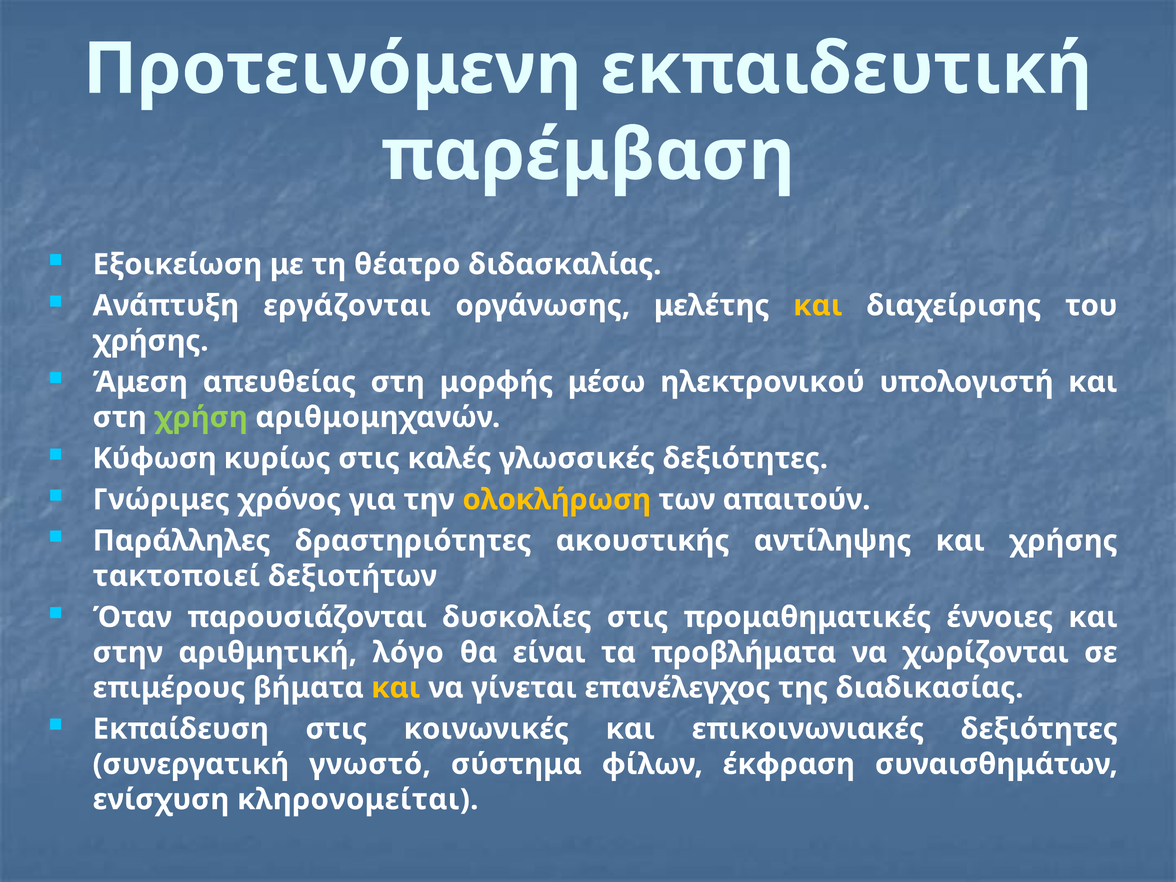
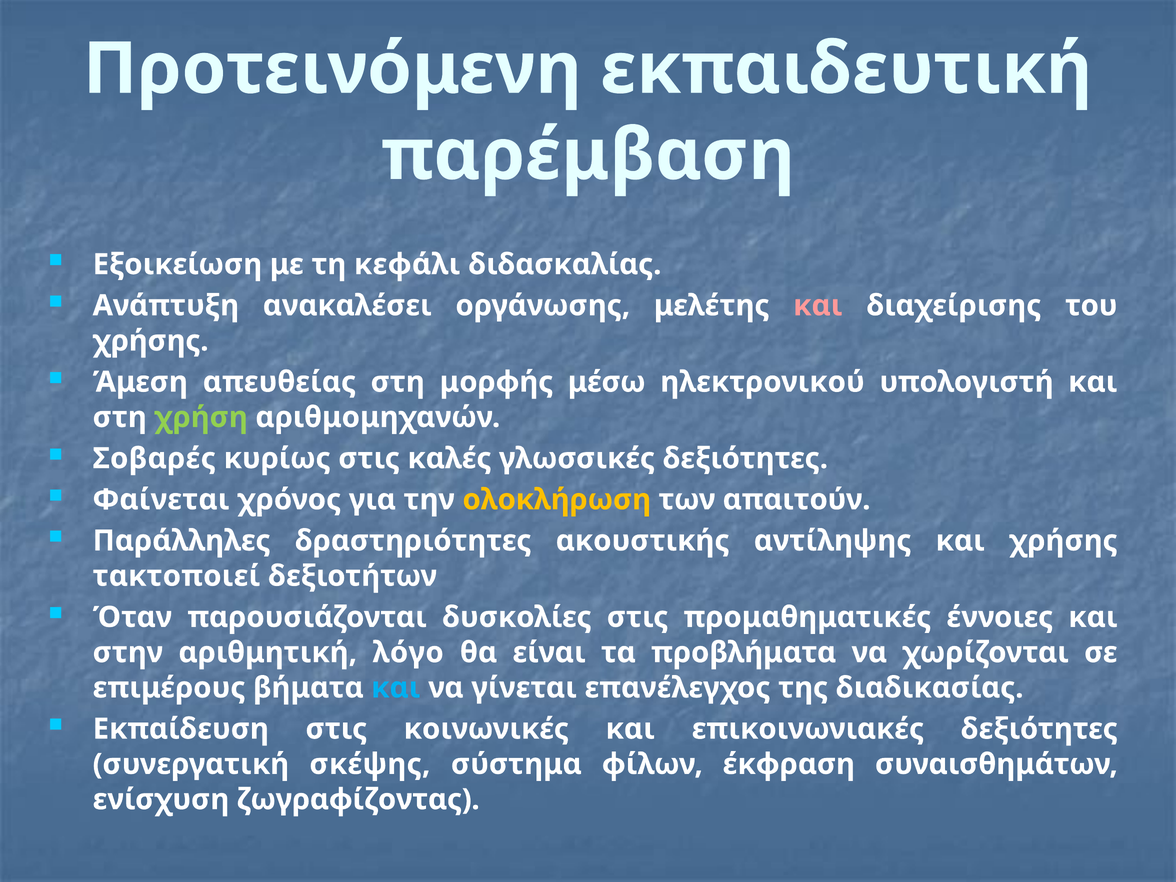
θέατρο: θέατρο -> κεφάλι (407, 264)
εργάζονται: εργάζονται -> ανακαλέσει (347, 306)
και colour: yellow -> pink (818, 306)
Κύφωση: Κύφωση -> Σοβαρές (154, 458)
Γνώριμες: Γνώριμες -> Φαίνεται (161, 500)
και colour: yellow -> light blue (396, 688)
γνωστό: γνωστό -> σκέψης (370, 764)
κληρονομείται: κληρονομείται -> ζωγραφίζοντας (358, 800)
